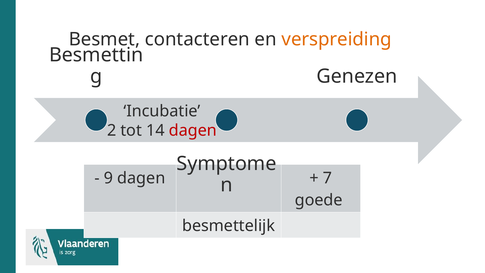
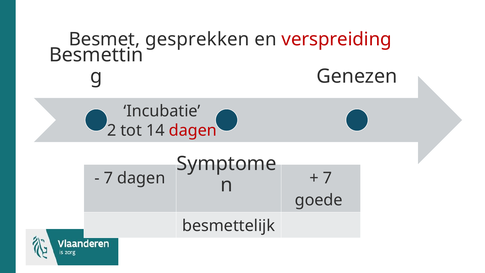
contacteren: contacteren -> gesprekken (197, 39)
verspreiding colour: orange -> red (337, 39)
9: 9 -> 7 (108, 178)
